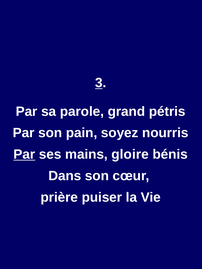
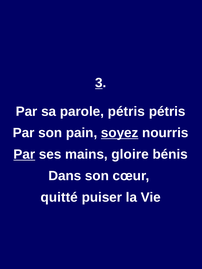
parole grand: grand -> pétris (126, 112)
soyez underline: none -> present (120, 133)
prière: prière -> quitté (59, 198)
